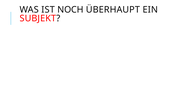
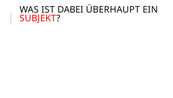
NOCH: NOCH -> DABEI (70, 10)
